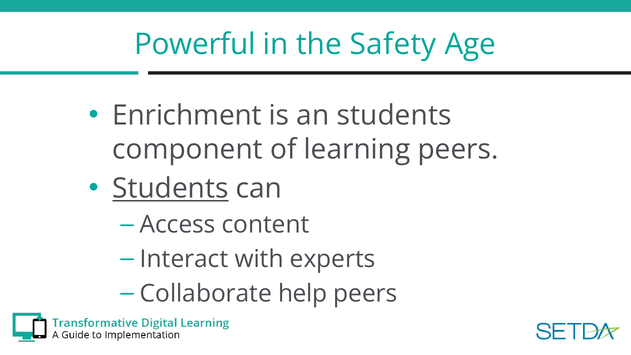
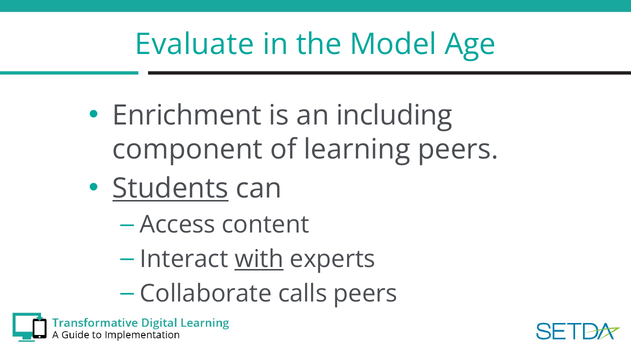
Powerful: Powerful -> Evaluate (195, 44)
Safety: Safety -> Model (393, 44)
an students: students -> including (394, 116)
with underline: none -> present (259, 259)
help: help -> calls (303, 293)
